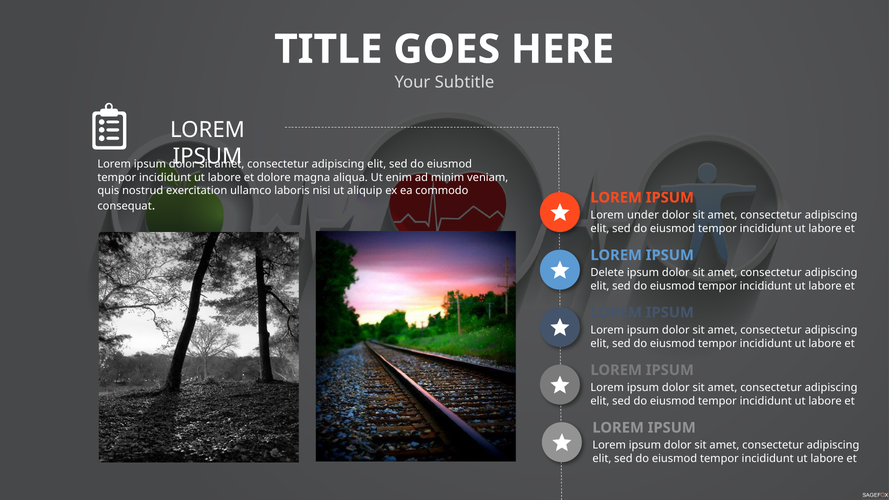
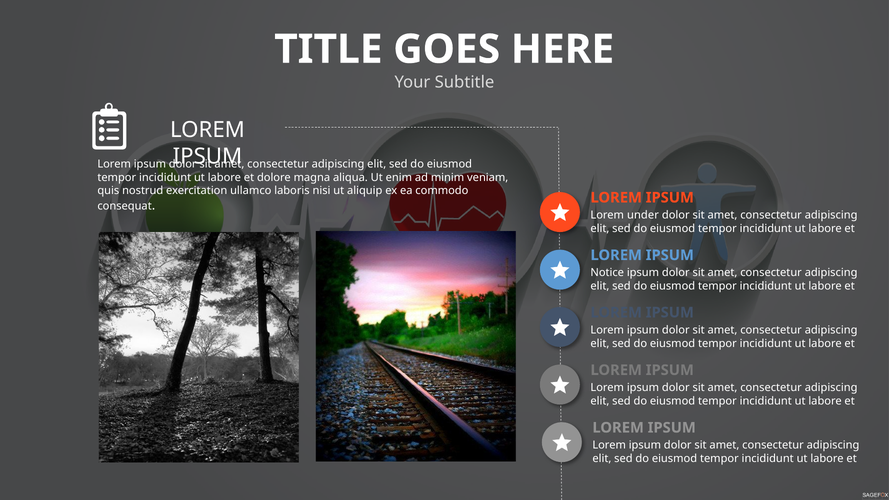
Delete: Delete -> Notice (607, 273)
